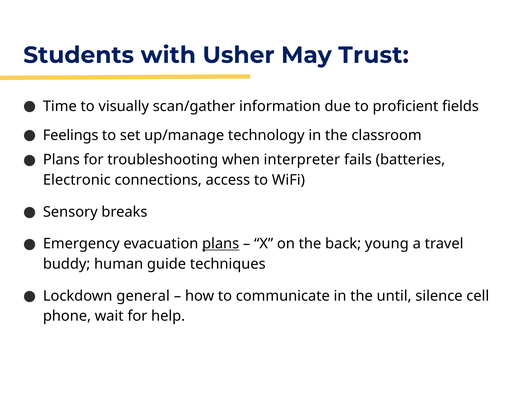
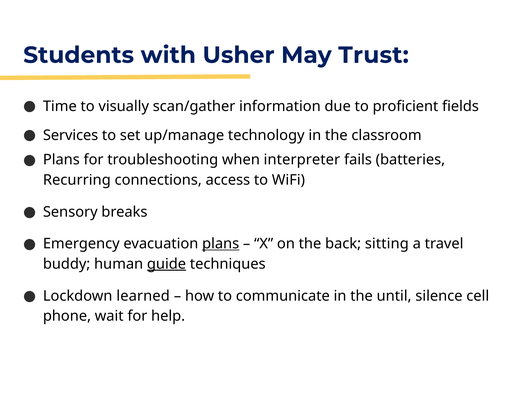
Feelings: Feelings -> Services (71, 135)
Electronic: Electronic -> Recurring (77, 180)
young: young -> sitting (387, 243)
guide underline: none -> present (167, 264)
general: general -> learned (143, 295)
